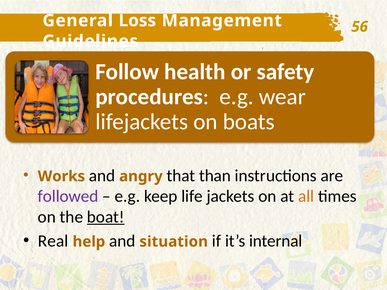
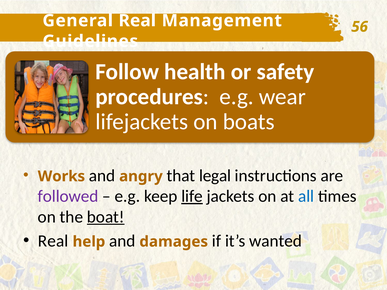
General Loss: Loss -> Real (137, 21)
than: than -> legal (215, 176)
life underline: none -> present (192, 196)
all colour: orange -> blue (306, 196)
situation: situation -> damages (174, 242)
internal: internal -> wanted (276, 241)
